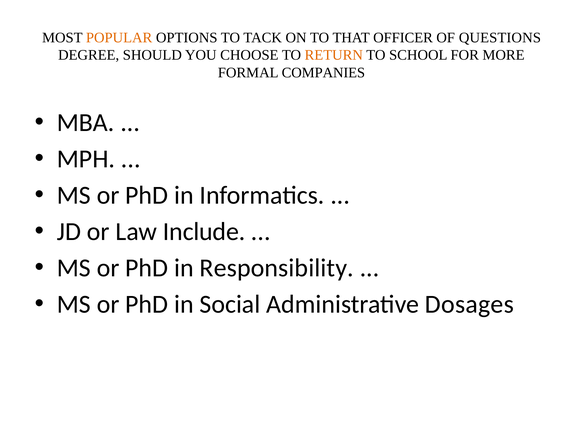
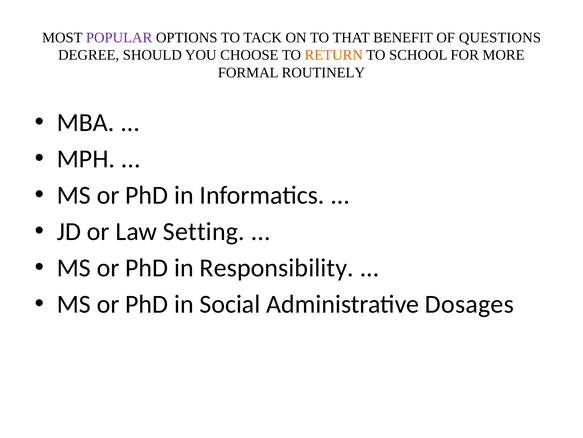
POPULAR colour: orange -> purple (119, 37)
OFFICER: OFFICER -> BENEFIT (403, 37)
COMPANIES: COMPANIES -> ROUTINELY (323, 72)
Include: Include -> Setting (204, 231)
